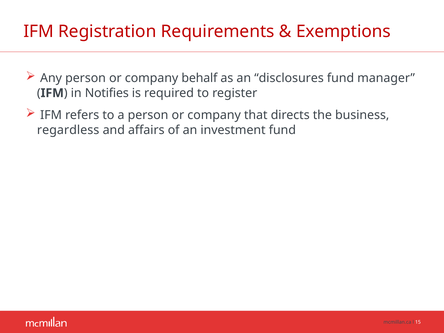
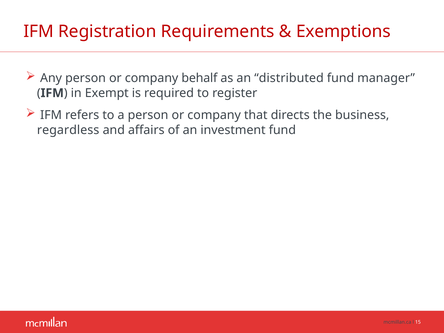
disclosures: disclosures -> distributed (289, 78)
Notifies: Notifies -> Exempt (107, 93)
